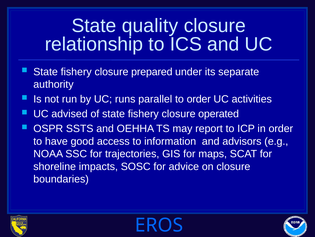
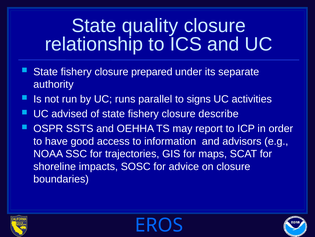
to order: order -> signs (199, 99)
operated: operated -> describe (219, 114)
